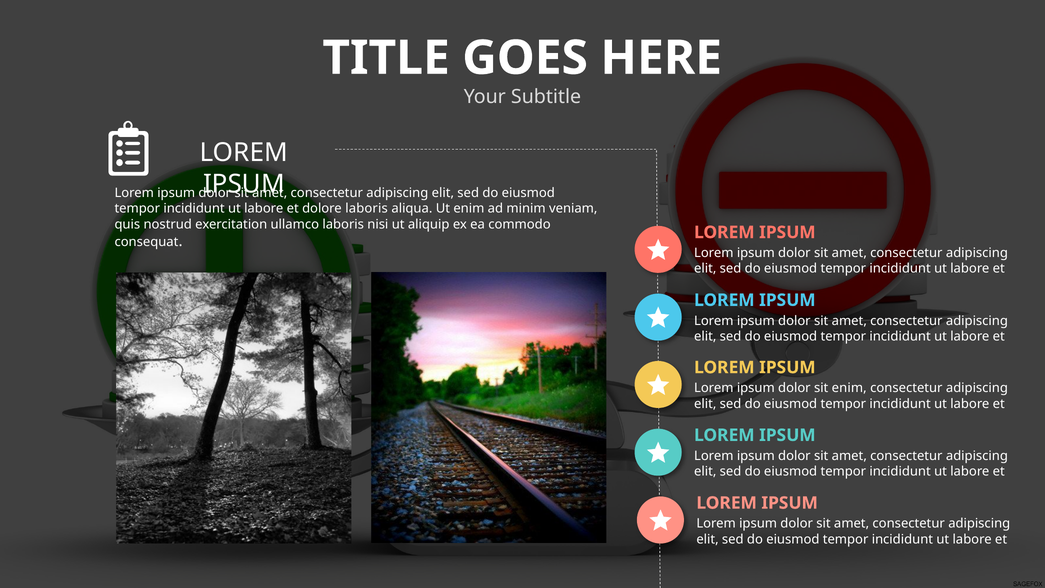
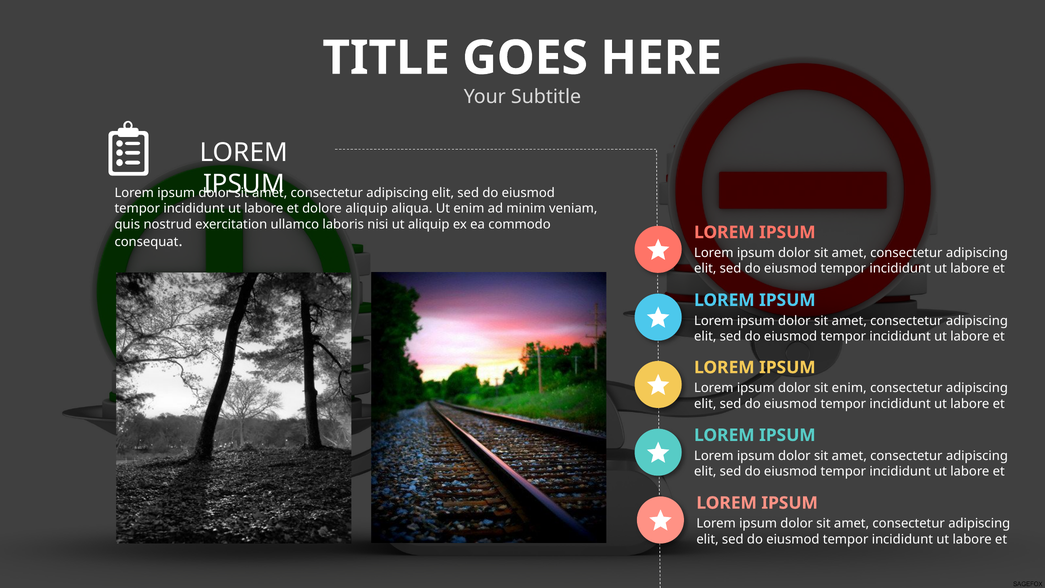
dolore laboris: laboris -> aliquip (367, 209)
